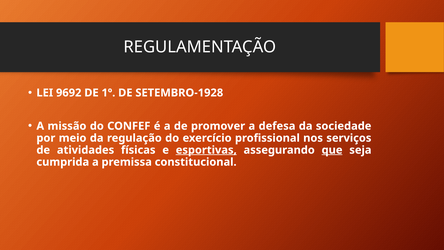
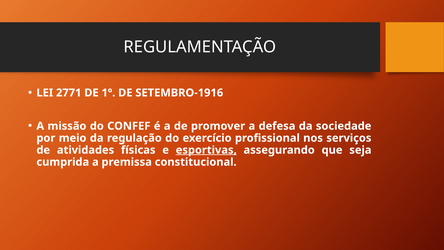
9692: 9692 -> 2771 (69, 93)
SETEMBRO-1928: SETEMBRO-1928 -> SETEMBRO-1916 (179, 93)
que underline: present -> none (332, 150)
